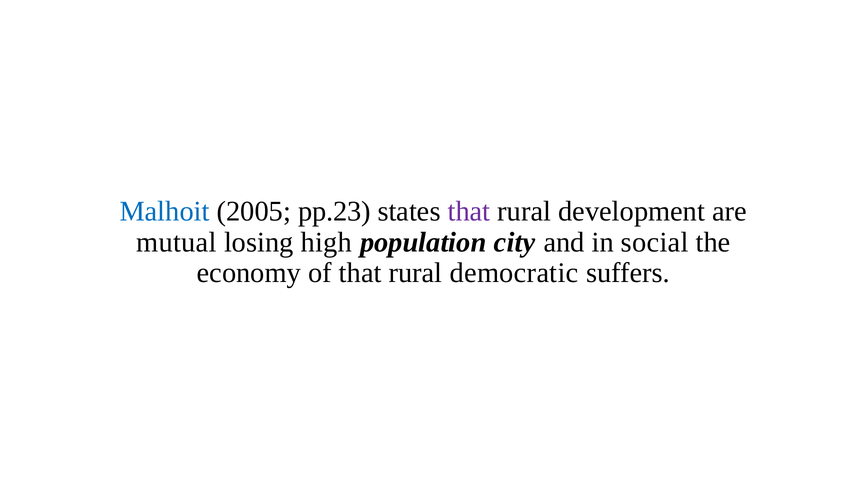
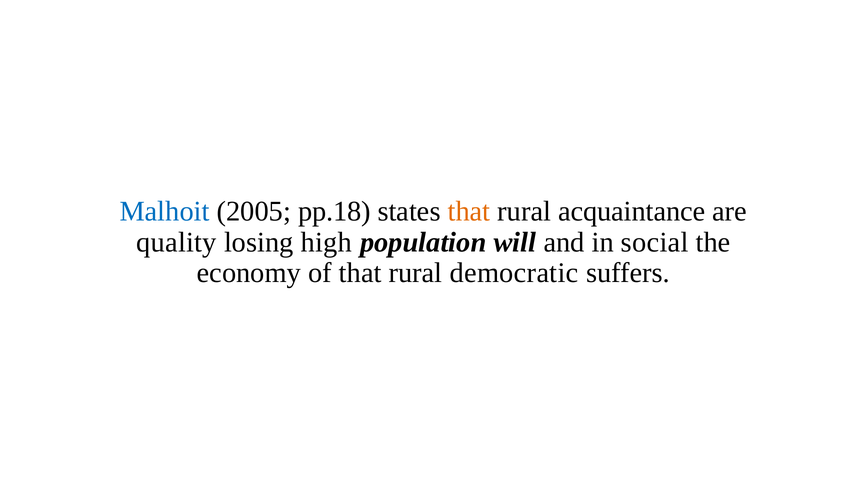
pp.23: pp.23 -> pp.18 (334, 211)
that colour: purple -> orange (469, 211)
development: development -> acquaintance (632, 211)
mutual: mutual -> quality (176, 242)
city: city -> will (515, 242)
